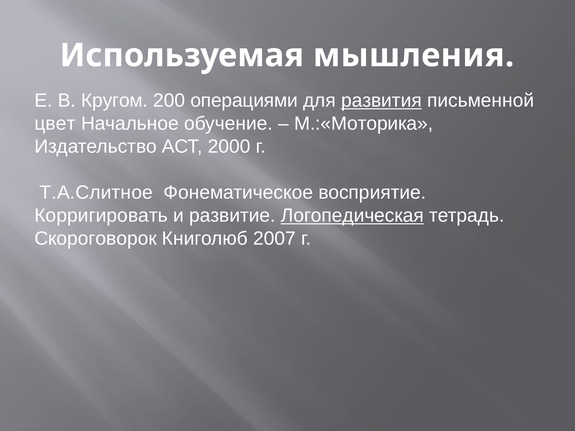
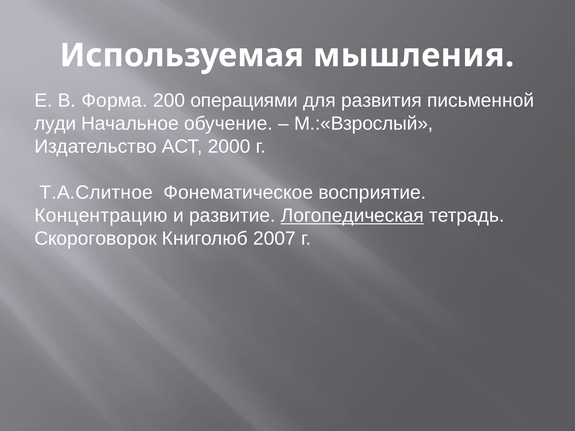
Кругом: Кругом -> Форма (114, 101)
развития underline: present -> none (381, 101)
цвет: цвет -> луди (55, 124)
М.:«Моторика: М.:«Моторика -> М.:«Взрослый (364, 124)
Корригировать: Корригировать -> Концентрацию (101, 216)
